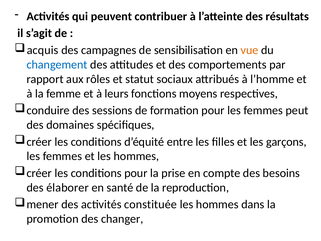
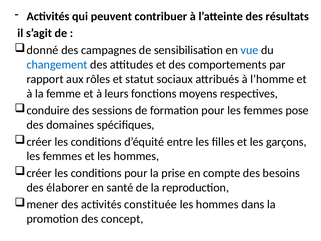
acquis: acquis -> donné (43, 50)
vue colour: orange -> blue (249, 50)
peut: peut -> pose (297, 110)
changer: changer -> concept (122, 219)
